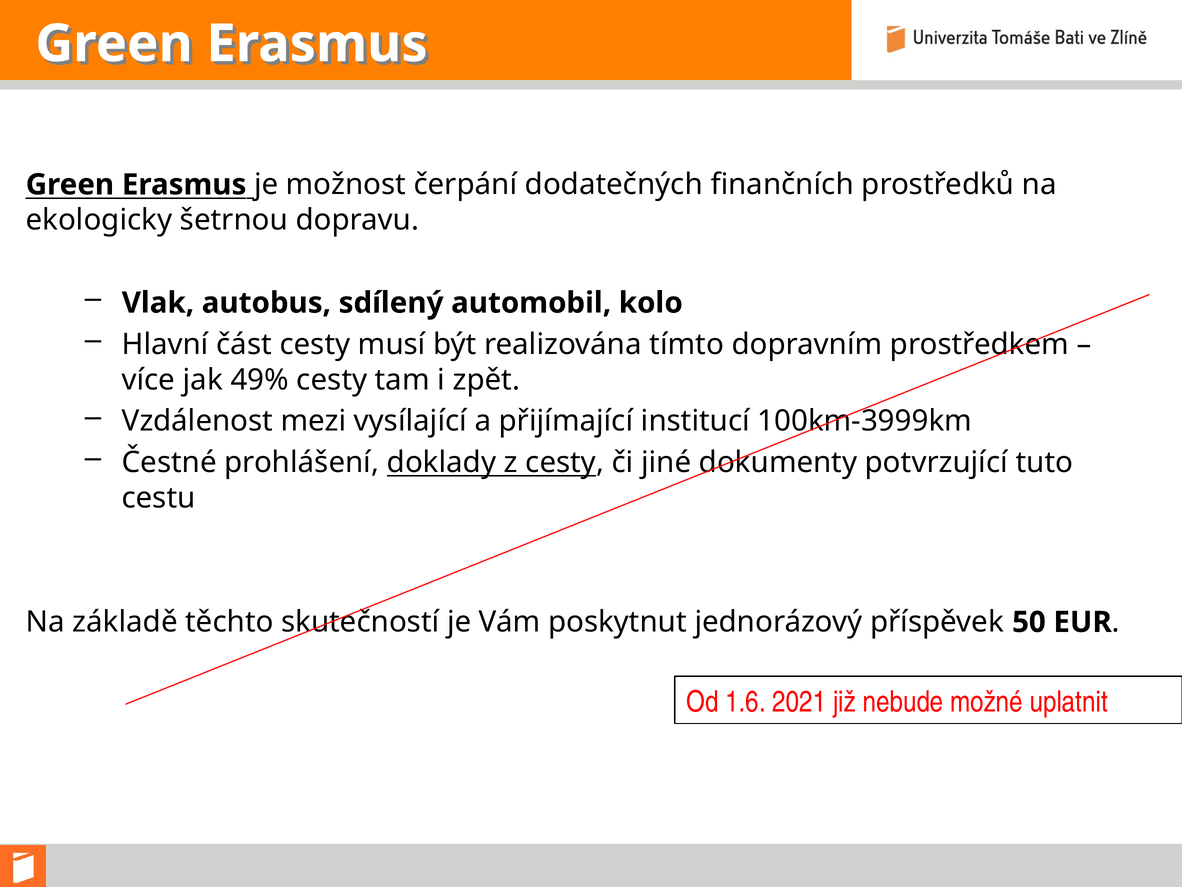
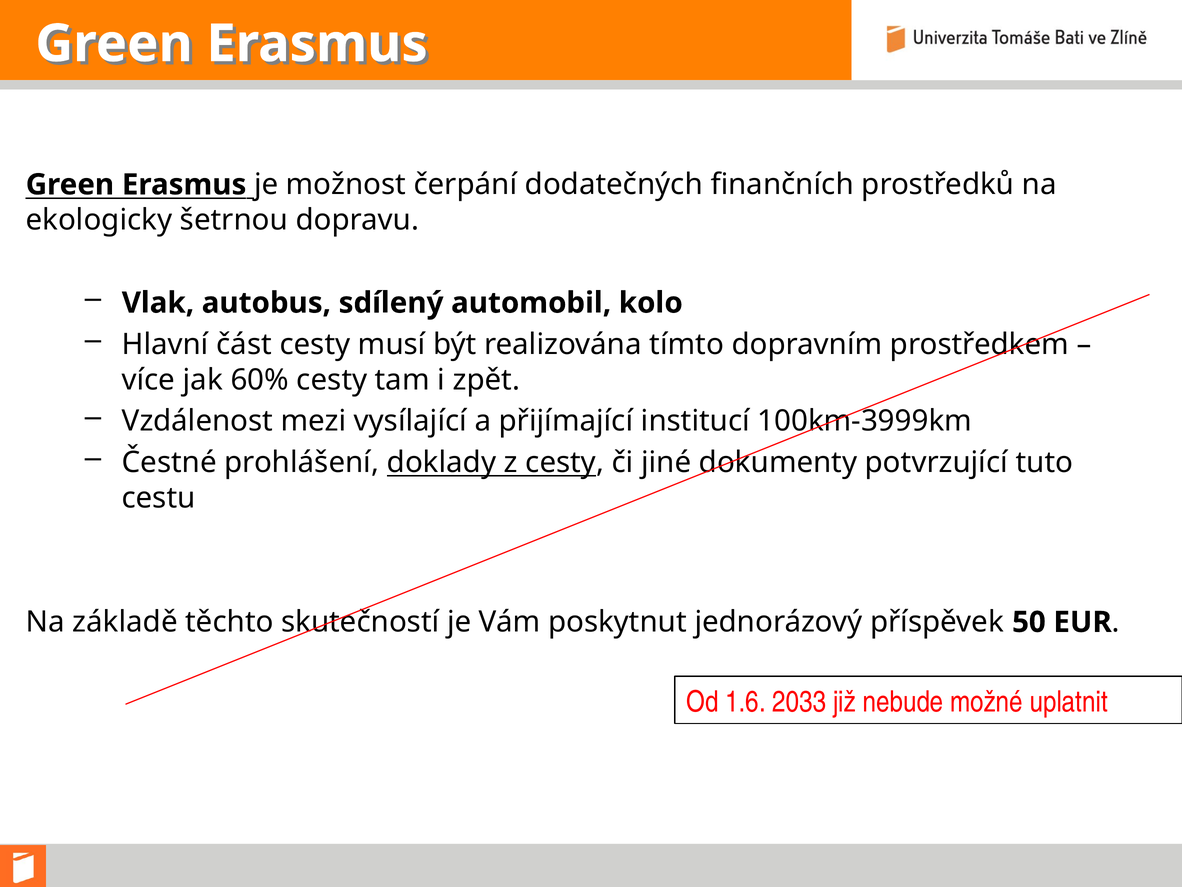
49%: 49% -> 60% (260, 380)
2021: 2021 -> 2033 (799, 702)
